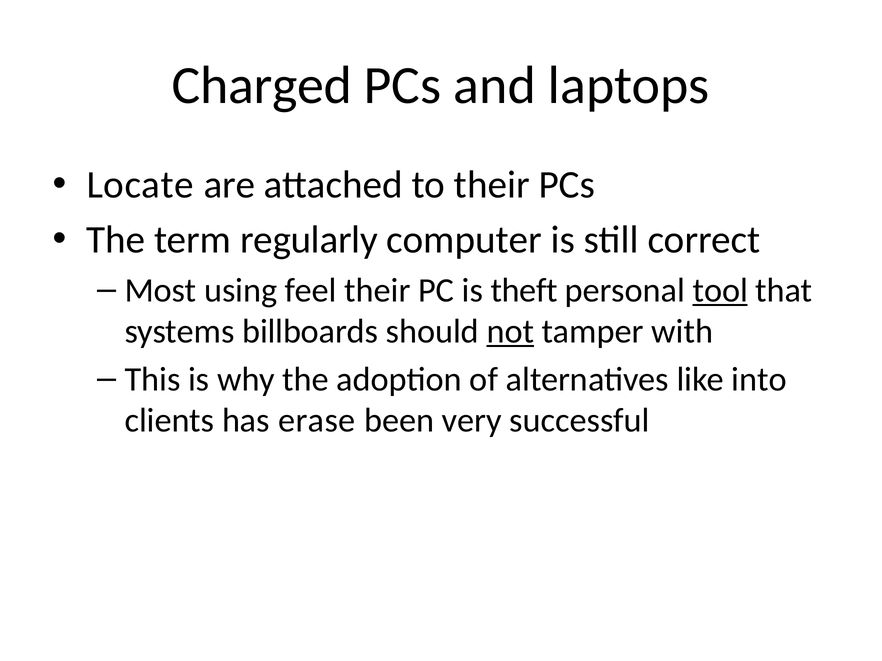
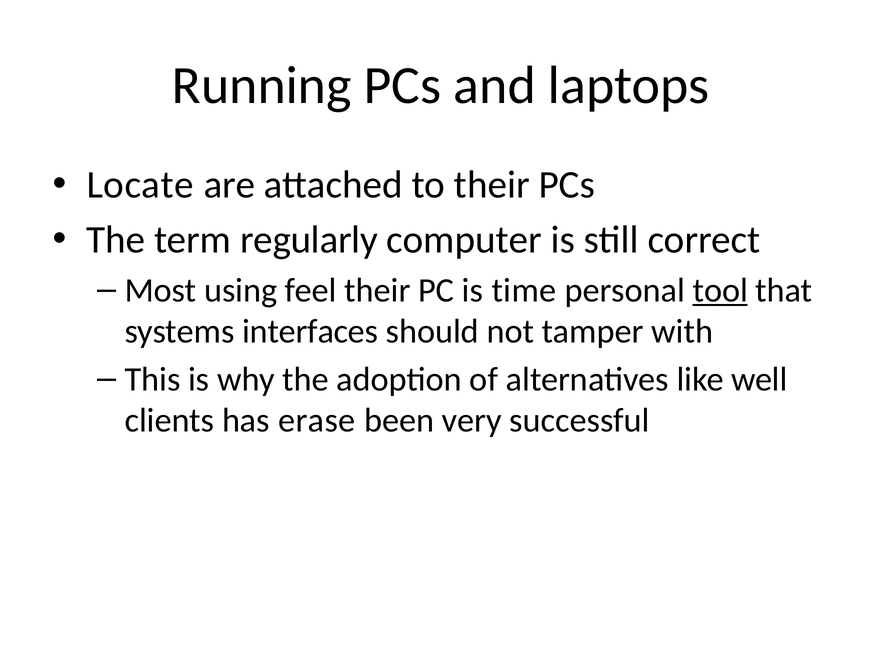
Charged: Charged -> Running (262, 85)
theft: theft -> time (524, 291)
billboards: billboards -> interfaces (310, 332)
not underline: present -> none (510, 332)
into: into -> well (759, 380)
